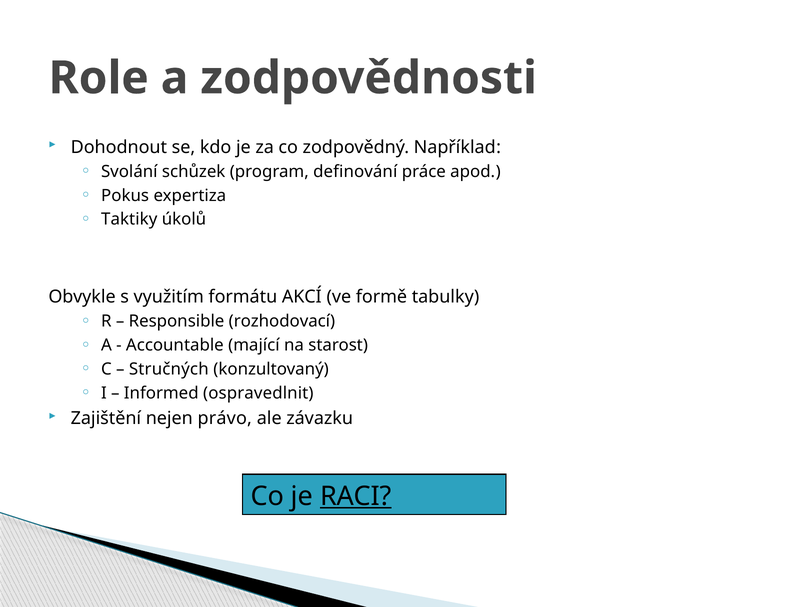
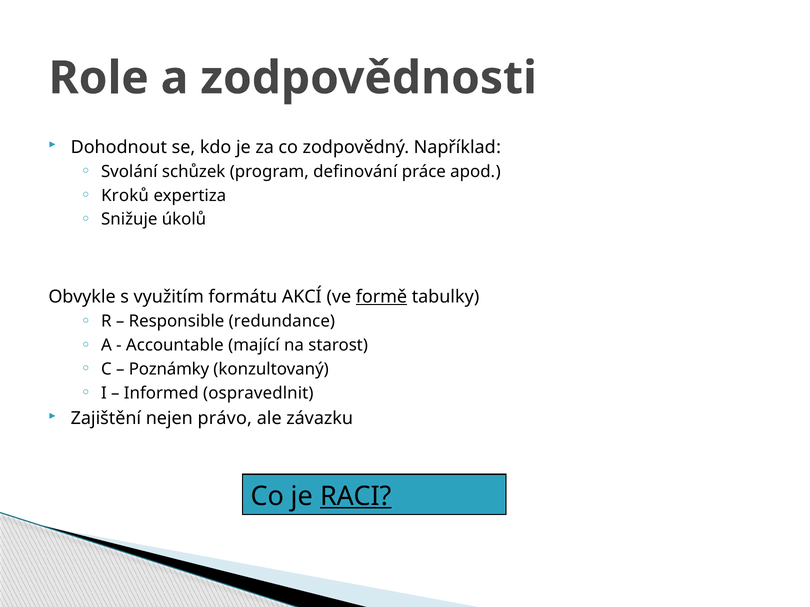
Pokus: Pokus -> Kroků (125, 196)
Taktiky: Taktiky -> Snižuje (129, 220)
formě underline: none -> present (381, 297)
rozhodovací: rozhodovací -> redundance (282, 322)
Stručných: Stručných -> Poznámky (169, 369)
